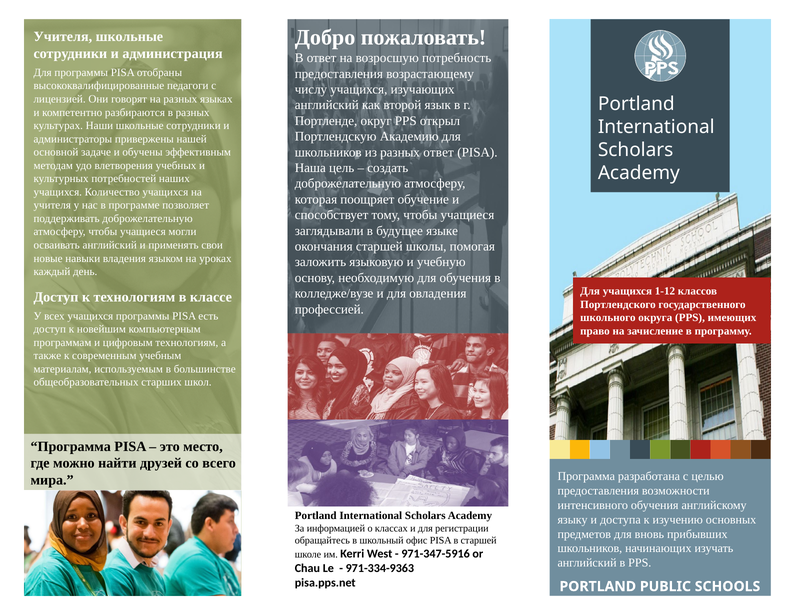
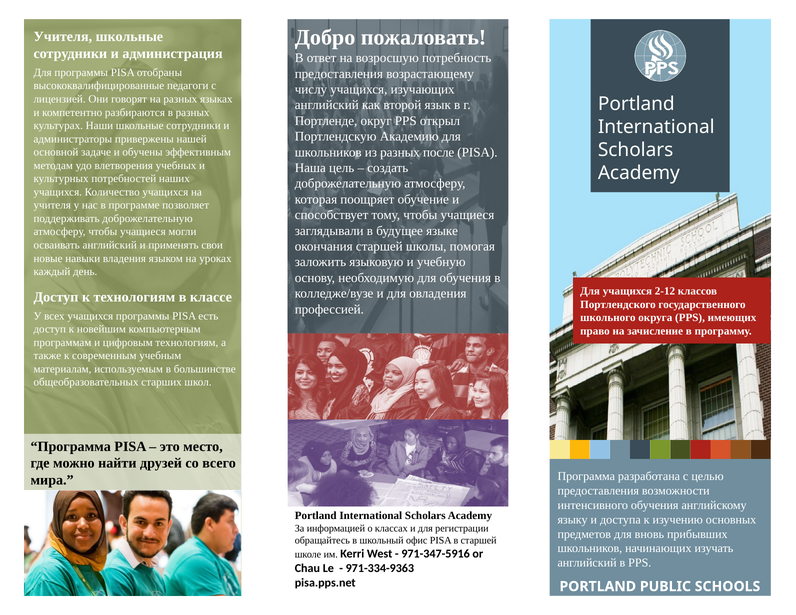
разных ответ: ответ -> после (439, 152)
1-12: 1-12 -> 2-12 (665, 291)
